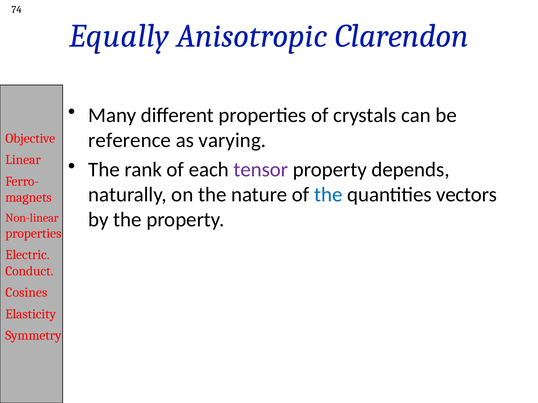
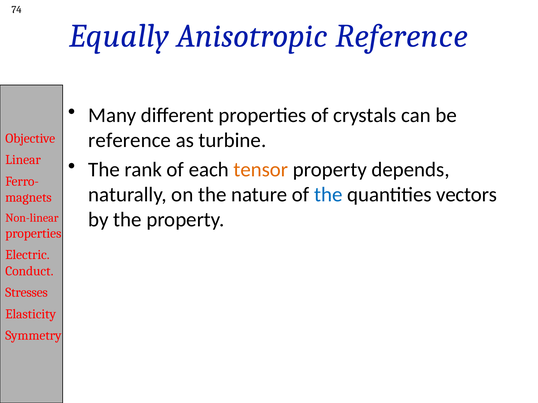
Anisotropic Clarendon: Clarendon -> Reference (402, 36)
varying: varying -> turbine (232, 140)
tensor colour: purple -> orange (261, 170)
Cosines: Cosines -> Stresses (26, 293)
